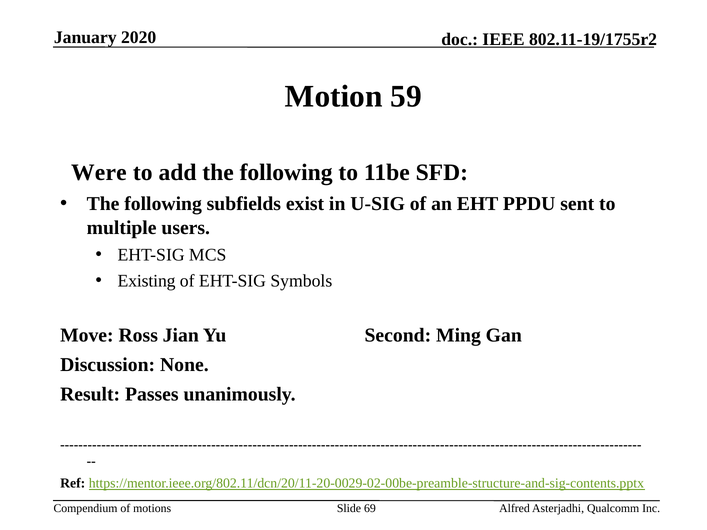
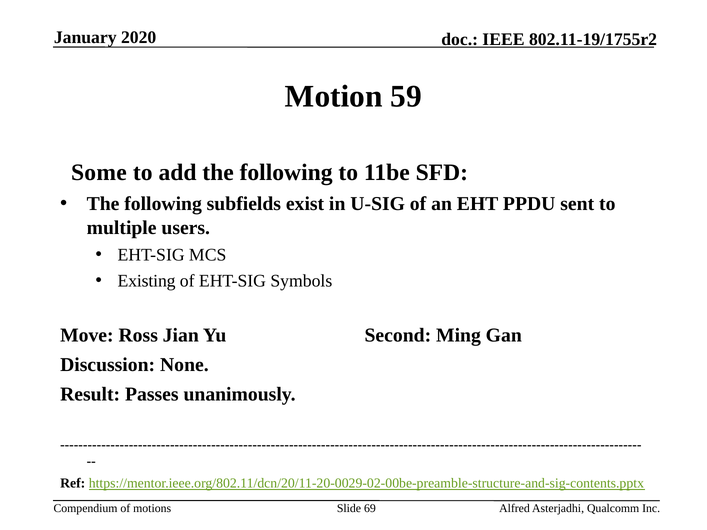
Were: Were -> Some (99, 173)
